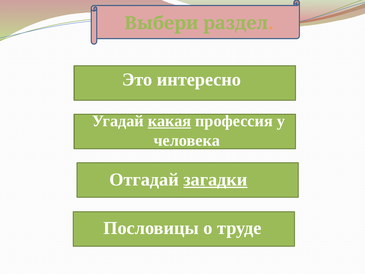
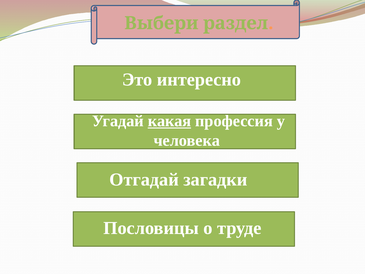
загадки underline: present -> none (215, 179)
